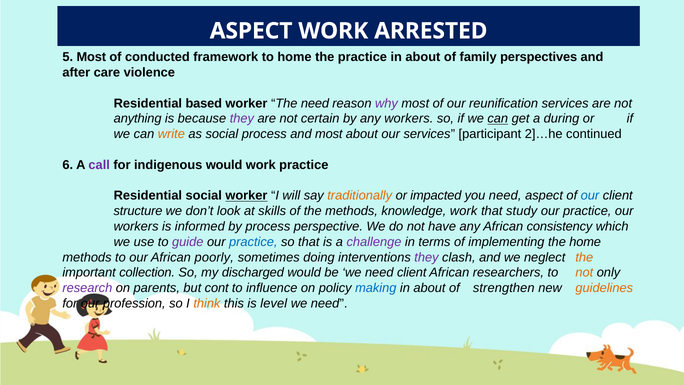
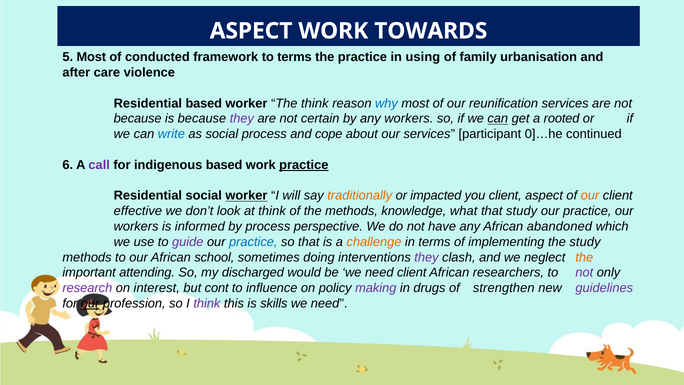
ARRESTED: ARRESTED -> TOWARDS (431, 31)
to home: home -> terms (295, 57)
practice in about: about -> using (423, 57)
perspectives: perspectives -> urbanisation (539, 57)
The need: need -> think (315, 103)
why colour: purple -> blue (386, 103)
anything: anything -> because (138, 119)
during: during -> rooted (562, 119)
write colour: orange -> blue (171, 134)
and most: most -> cope (329, 134)
2]…he: 2]…he -> 0]…he (544, 134)
indigenous would: would -> based (224, 165)
practice underline: none -> present (304, 165)
you need: need -> client (505, 196)
our colour: blue -> orange (590, 196)
structure: structure -> effective (138, 211)
at skills: skills -> think (272, 211)
knowledge work: work -> what (464, 211)
consistency: consistency -> abandoned (559, 226)
challenge colour: purple -> orange (374, 242)
the home: home -> study (585, 242)
poorly: poorly -> school (214, 257)
collection: collection -> attending (147, 273)
not colour: orange -> purple (584, 273)
parents: parents -> interest (157, 288)
making colour: blue -> purple (376, 288)
about: about -> drugs (430, 288)
guidelines colour: orange -> purple (604, 288)
our underline: none -> present (90, 303)
think colour: orange -> purple (207, 303)
level: level -> skills (274, 303)
